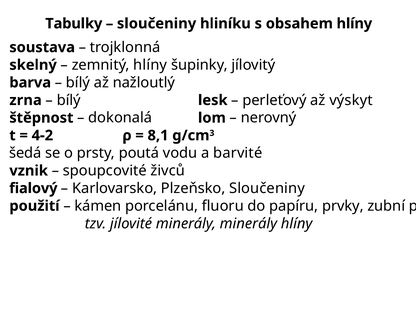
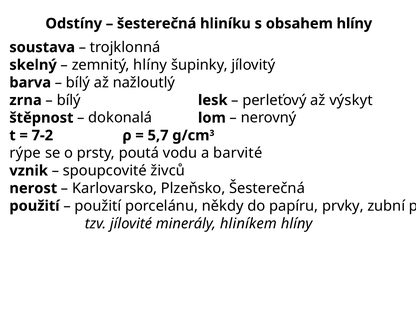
Tabulky: Tabulky -> Odstíny (74, 24)
sloučeniny: sloučeniny -> šesterečná (157, 24)
4-2: 4-2 -> 7-2 (42, 135)
8,1: 8,1 -> 5,7 (158, 135)
šedá: šedá -> rýpe (25, 153)
fialový: fialový -> nerost (33, 188)
Plzeňsko Sloučeniny: Sloučeniny -> Šesterečná (267, 188)
kámen: kámen -> použití (98, 206)
fluoru: fluoru -> někdy (223, 206)
minerály minerály: minerály -> hliníkem (248, 224)
